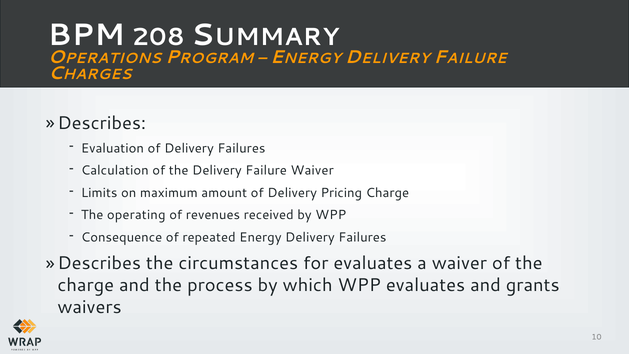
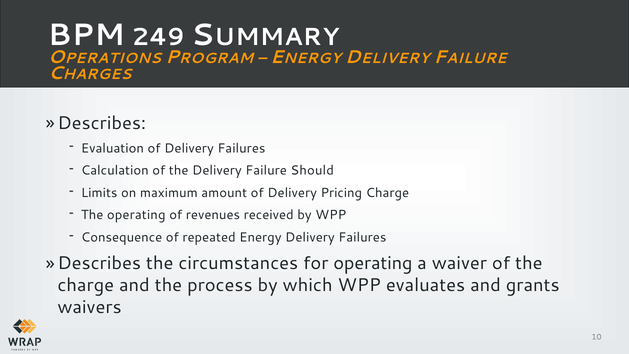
208: 208 -> 249 (158, 37)
Failure Waiver: Waiver -> Should (312, 170)
for evaluates: evaluates -> operating (373, 263)
